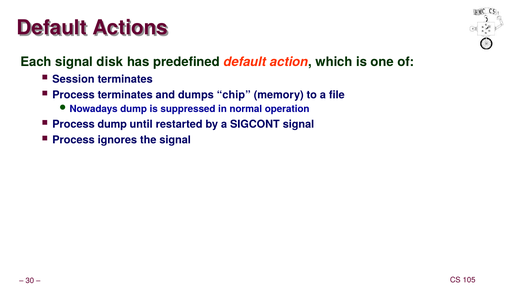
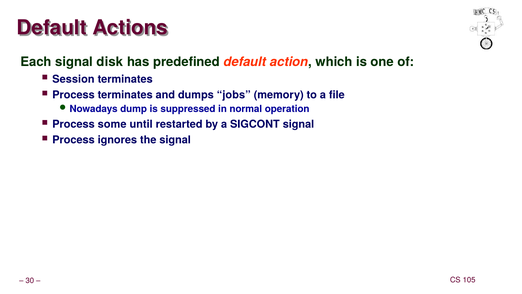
chip: chip -> jobs (234, 95)
Process dump: dump -> some (112, 124)
